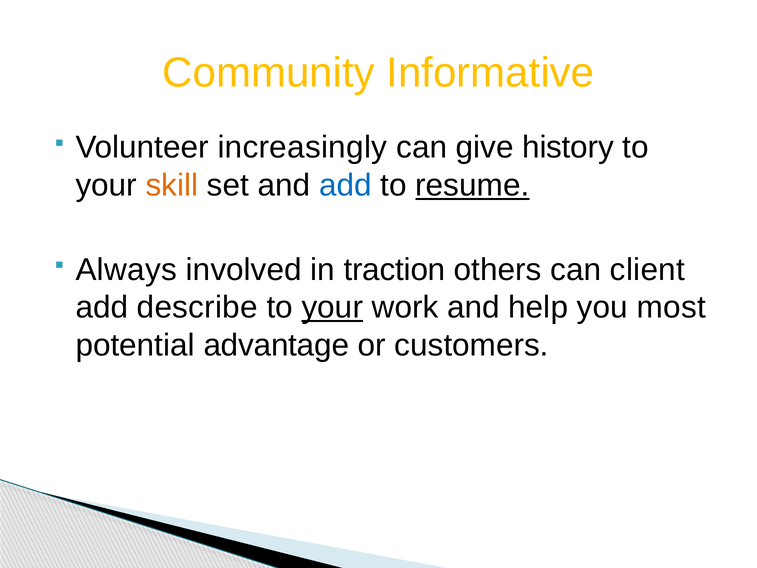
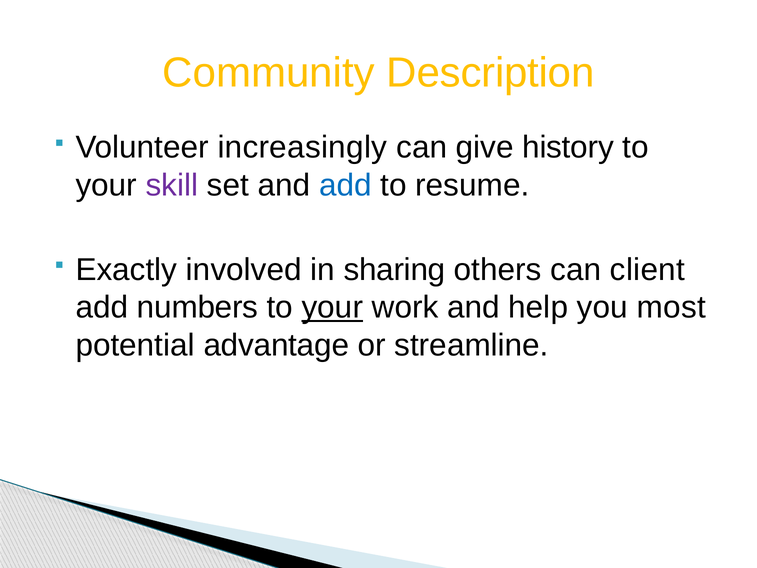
Informative: Informative -> Description (490, 73)
skill colour: orange -> purple (172, 185)
resume underline: present -> none (472, 185)
Always: Always -> Exactly (126, 269)
traction: traction -> sharing (395, 269)
describe: describe -> numbers (198, 307)
customers: customers -> streamline (472, 345)
